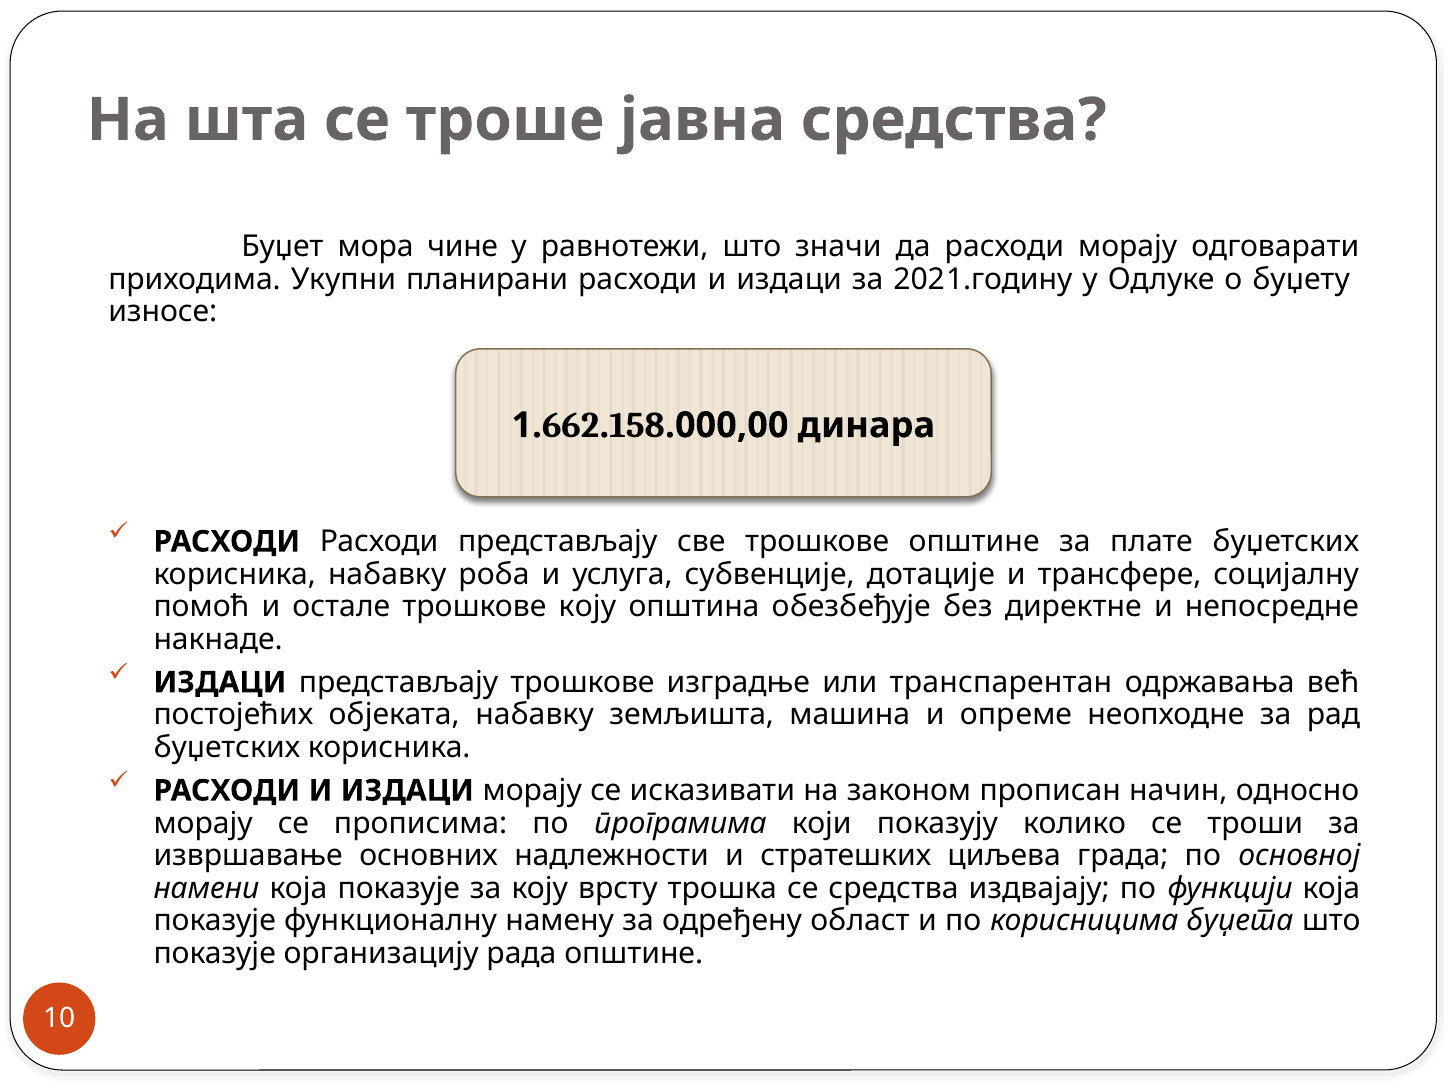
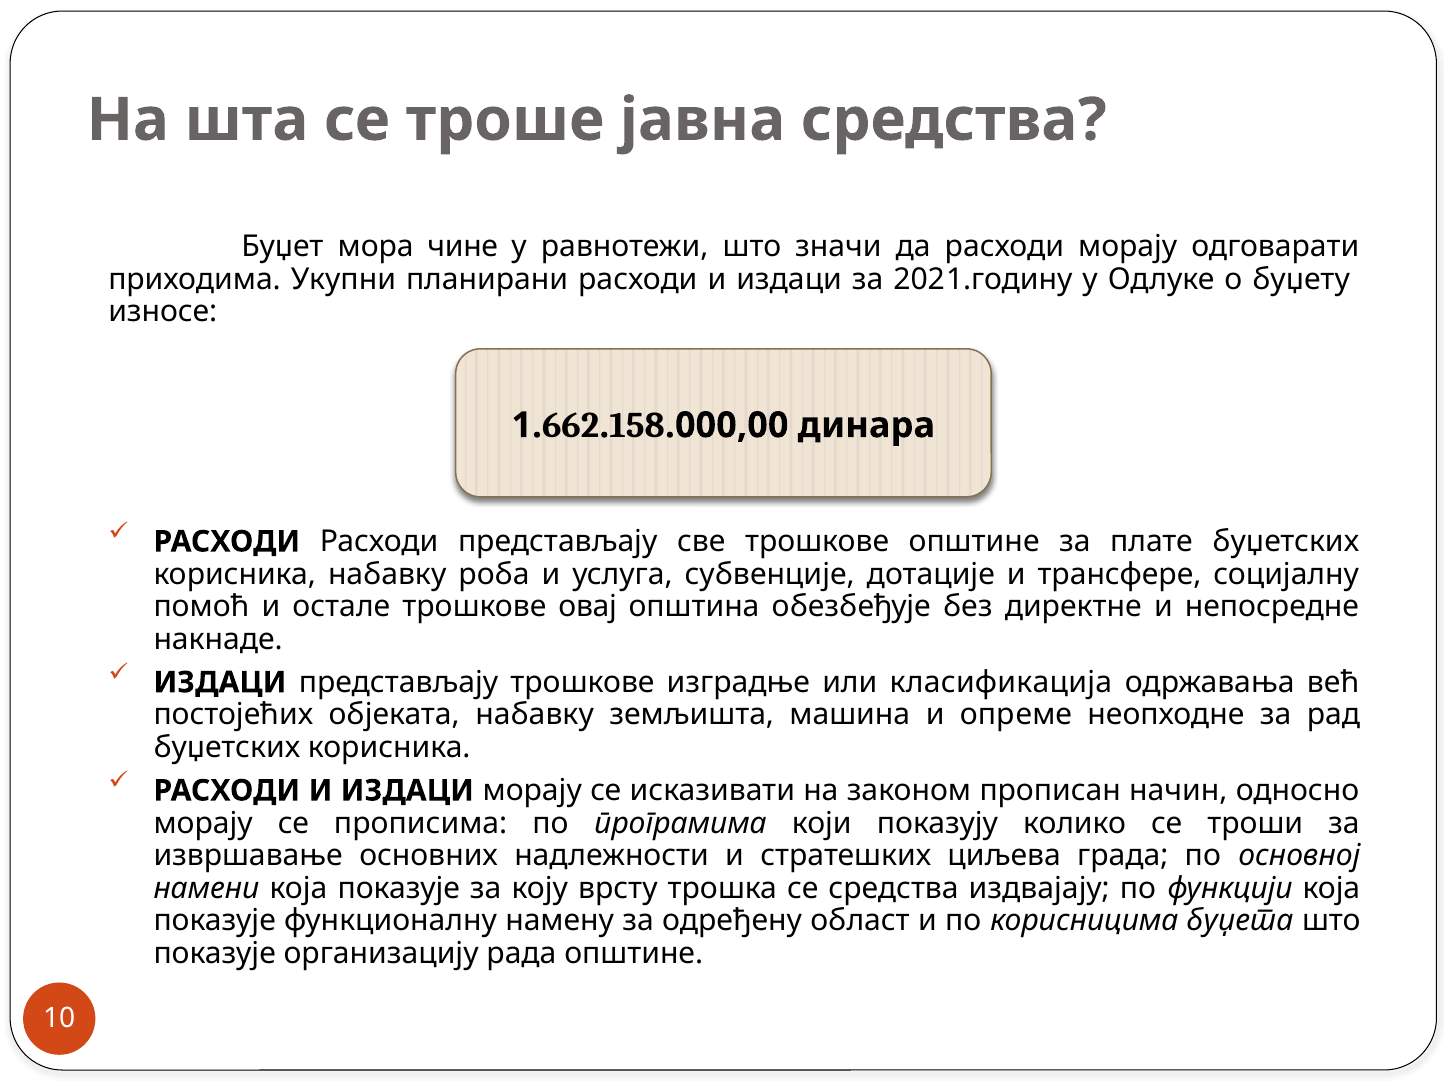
трошкове коју: коју -> овај (588, 607)
транспарентан: транспарентан -> класификација (1001, 683)
